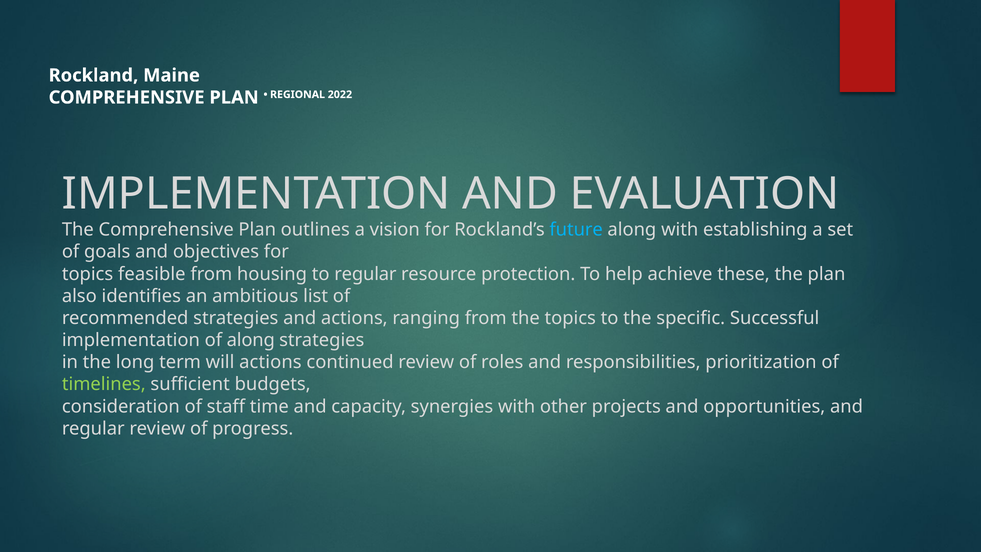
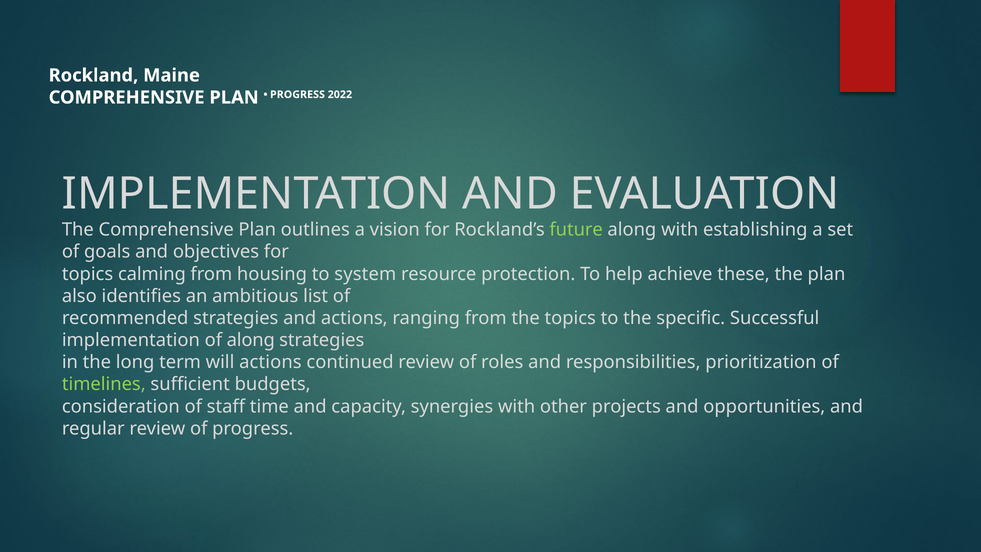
REGIONAL: REGIONAL -> PROGRESS (297, 95)
future colour: light blue -> light green (576, 230)
feasible: feasible -> calming (152, 274)
to regular: regular -> system (365, 274)
